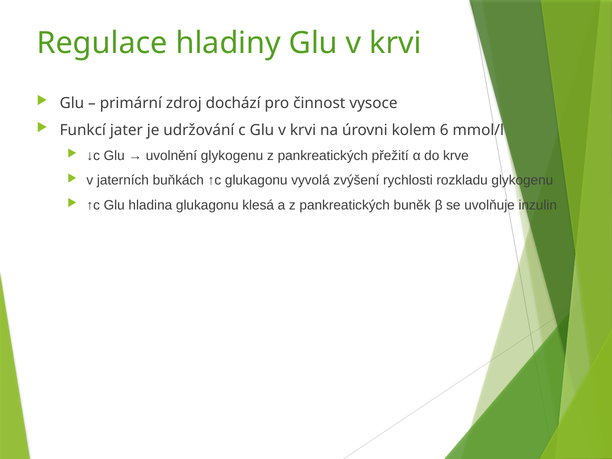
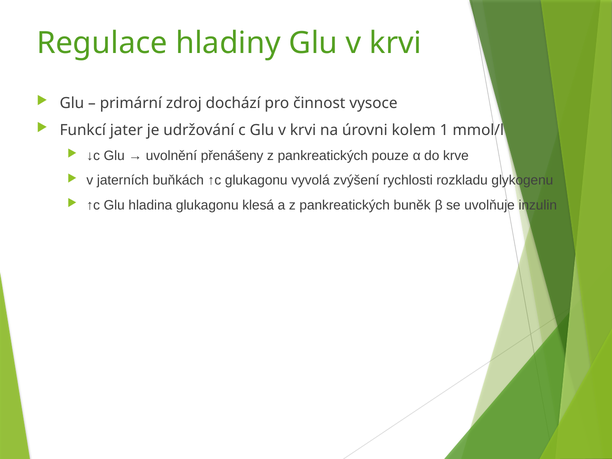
6: 6 -> 1 (444, 130)
uvolnění glykogenu: glykogenu -> přenášeny (232, 156)
přežití: přežití -> pouze (390, 156)
